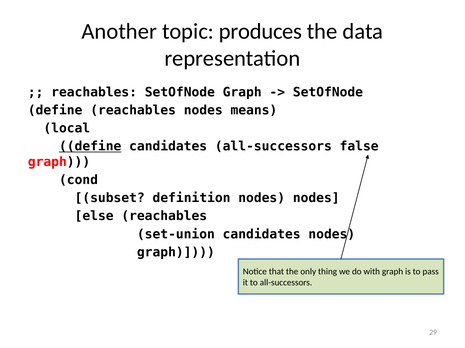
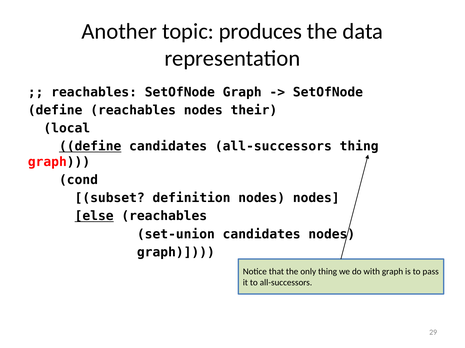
means: means -> their (254, 110)
all-successors false: false -> thing (359, 147)
else underline: none -> present (94, 217)
